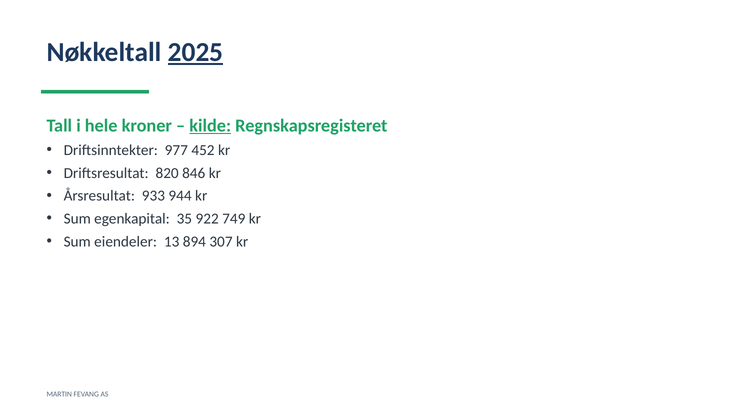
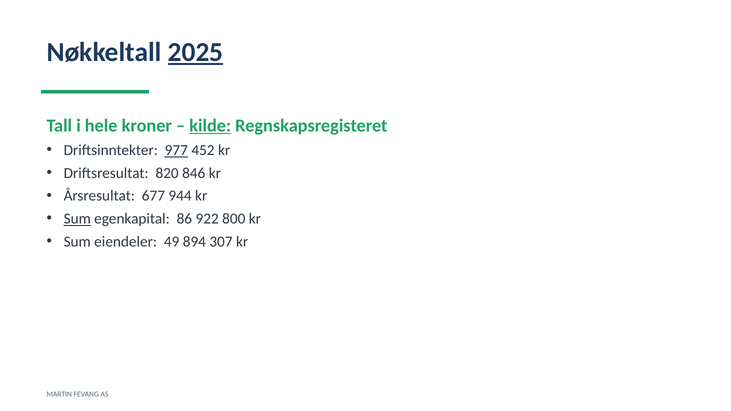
977 underline: none -> present (176, 150)
933: 933 -> 677 (153, 196)
Sum underline: none -> present (77, 219)
35: 35 -> 86 (184, 219)
749: 749 -> 800 (234, 219)
13: 13 -> 49 (172, 242)
